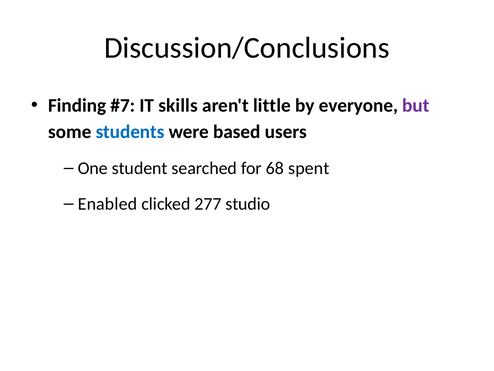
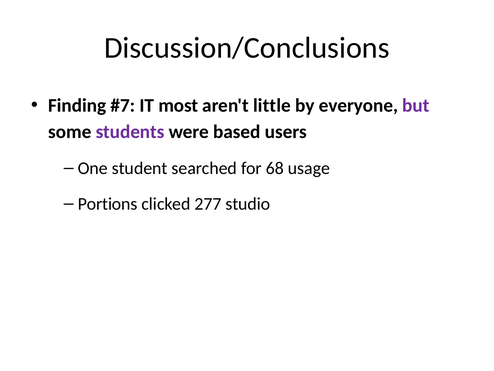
skills: skills -> most (178, 105)
students colour: blue -> purple (130, 132)
spent: spent -> usage (309, 168)
Enabled: Enabled -> Portions (108, 204)
